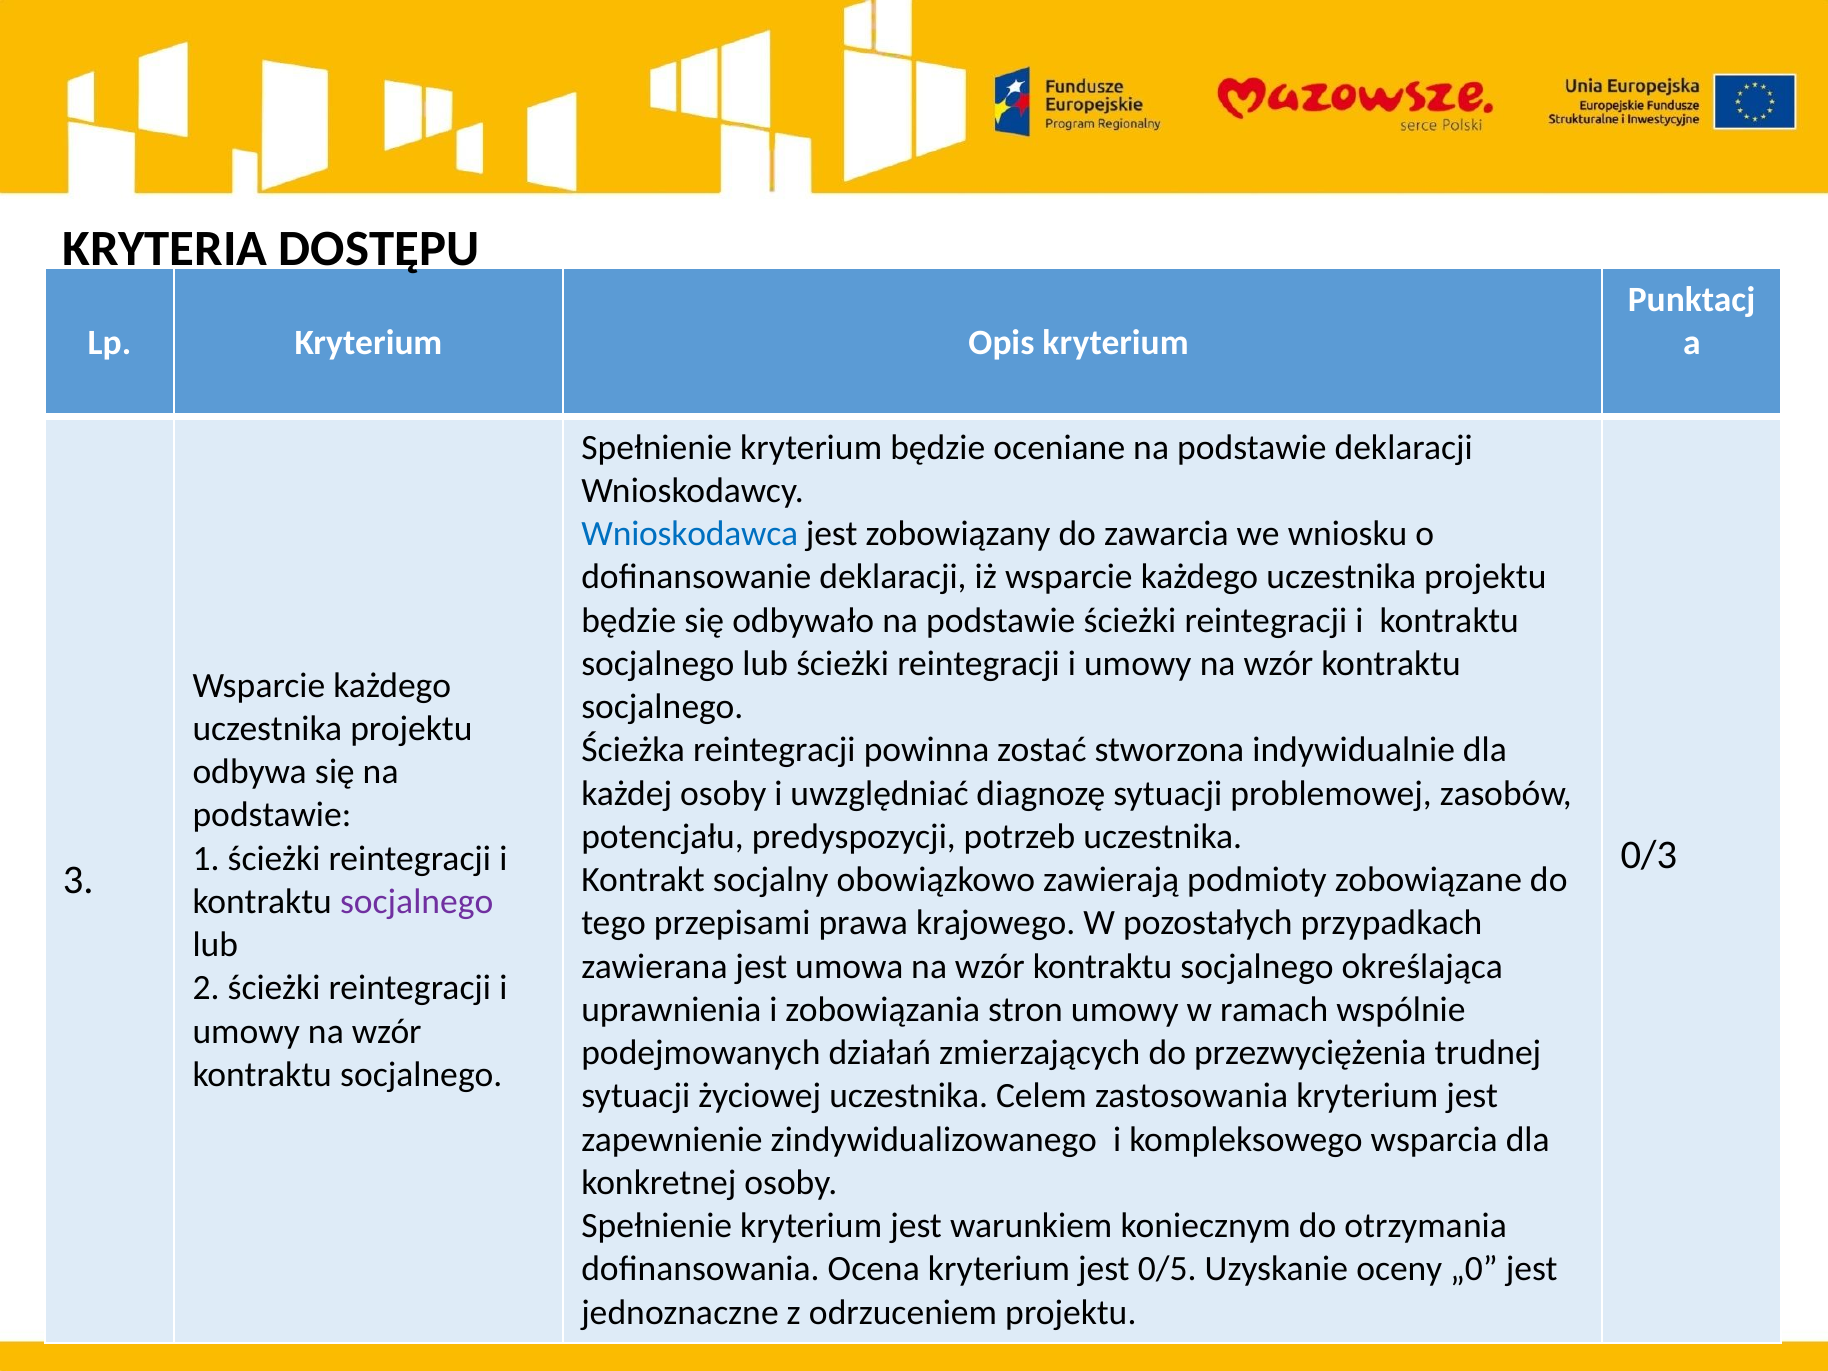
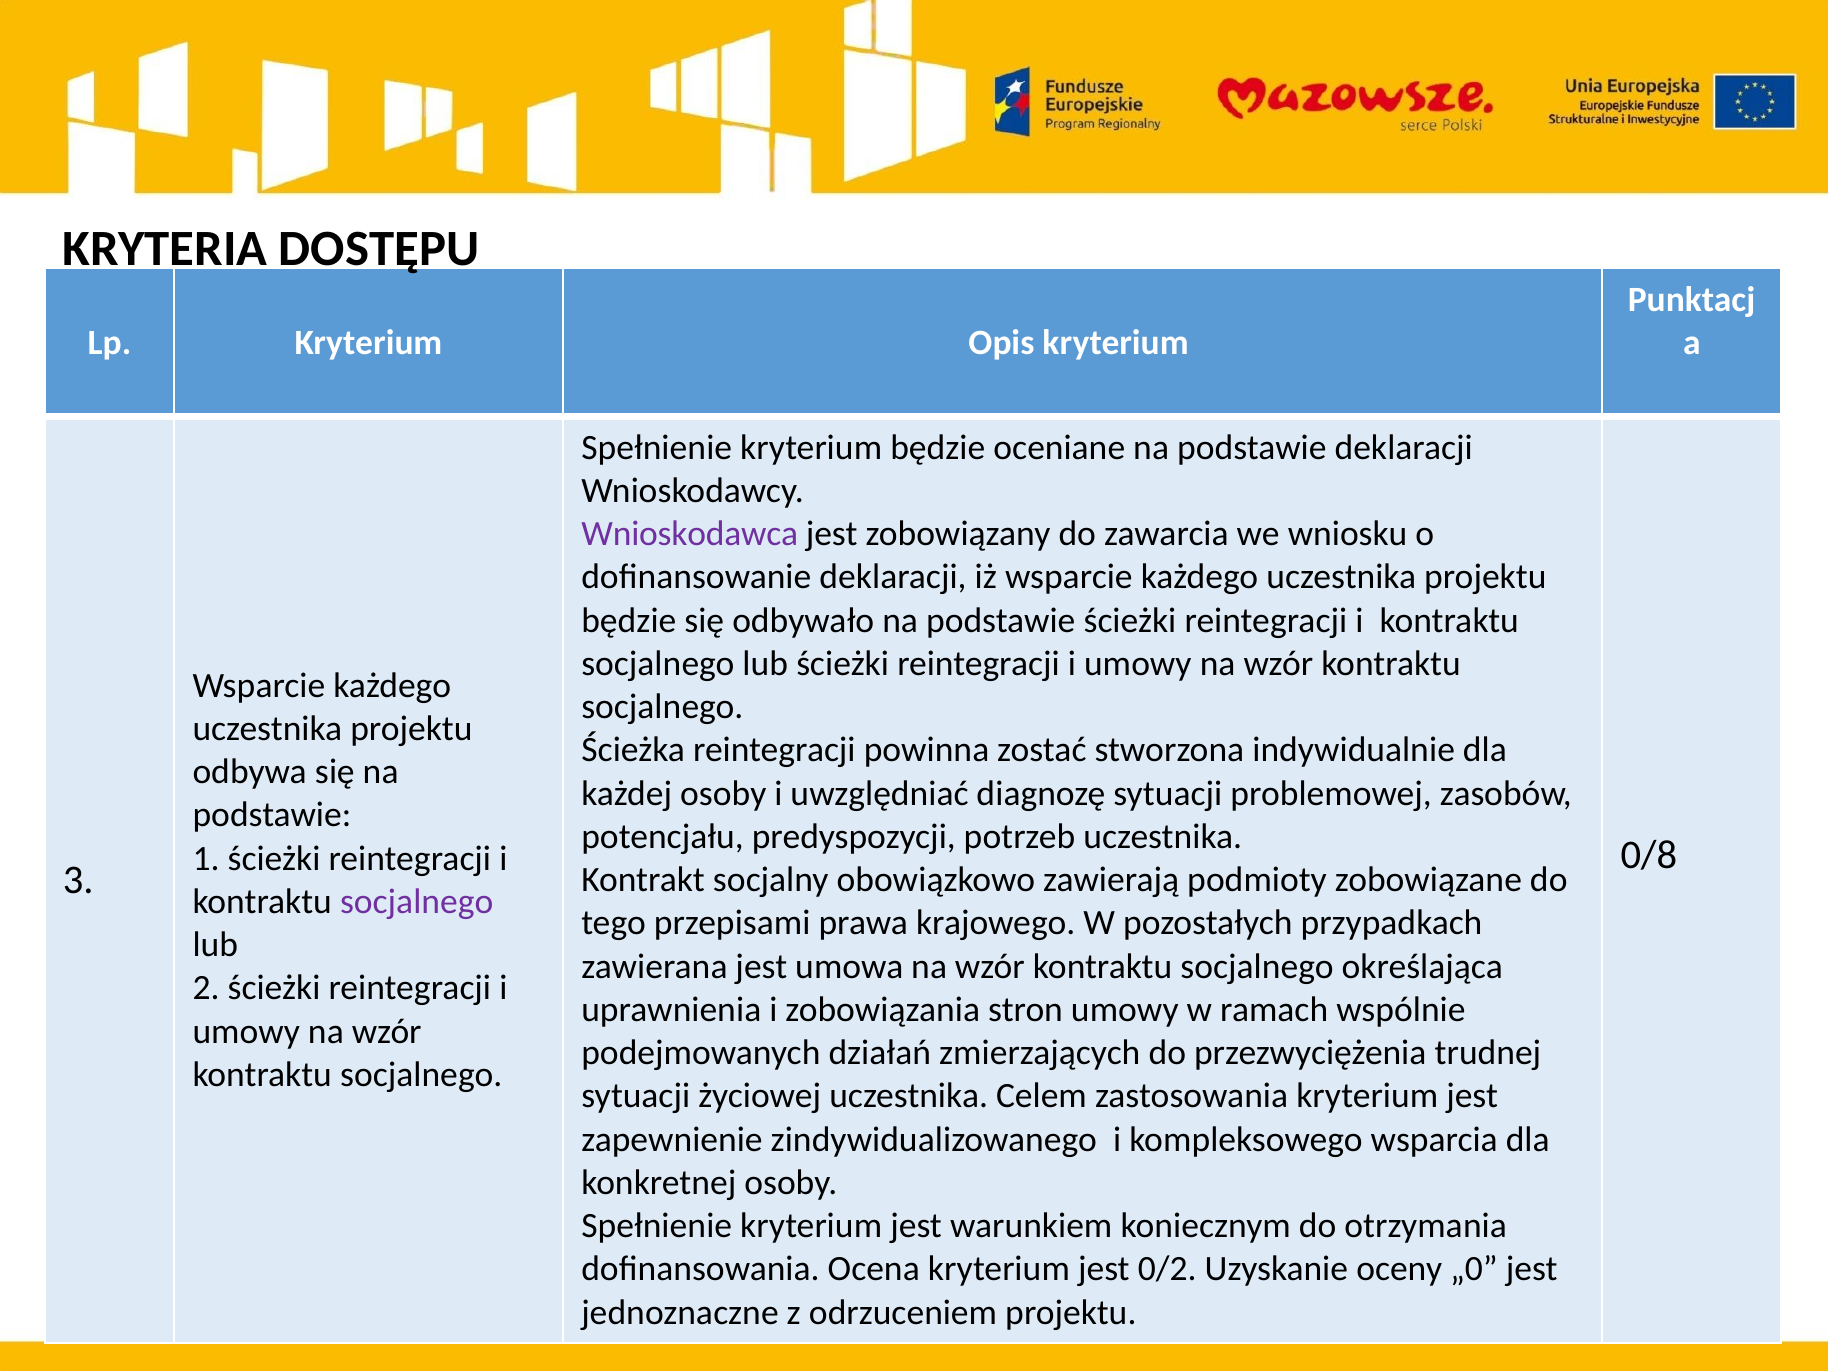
Wnioskodawca colour: blue -> purple (690, 534)
0/3: 0/3 -> 0/8 (1649, 855)
0/5: 0/5 -> 0/2 (1167, 1269)
